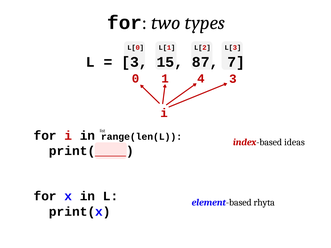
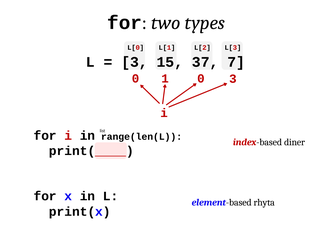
87: 87 -> 37 (205, 62)
1 4: 4 -> 0 (201, 78)
ideas: ideas -> diner (295, 142)
